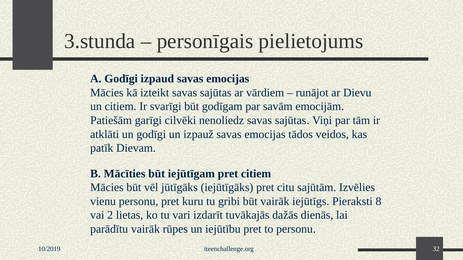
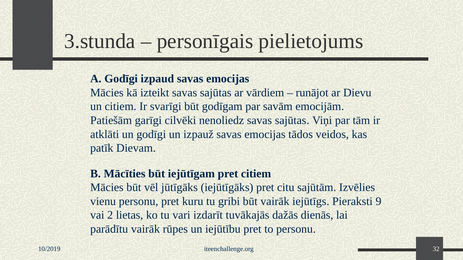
8: 8 -> 9 (378, 202)
